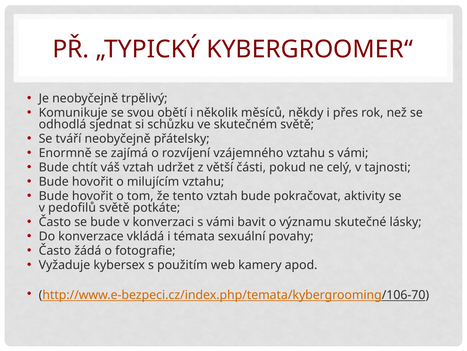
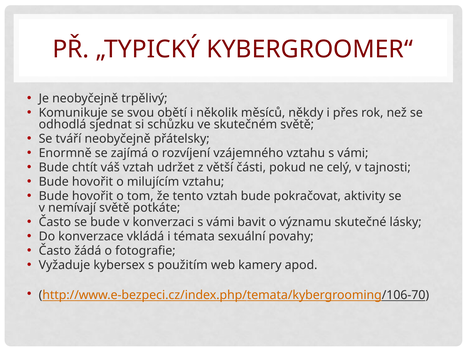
pedofilů: pedofilů -> nemívají (72, 207)
